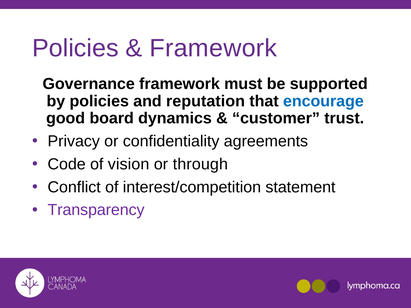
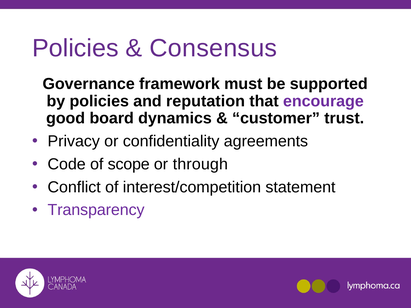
Framework: Framework -> Consensus (213, 48)
encourage colour: blue -> purple (323, 101)
vision: vision -> scope (129, 164)
